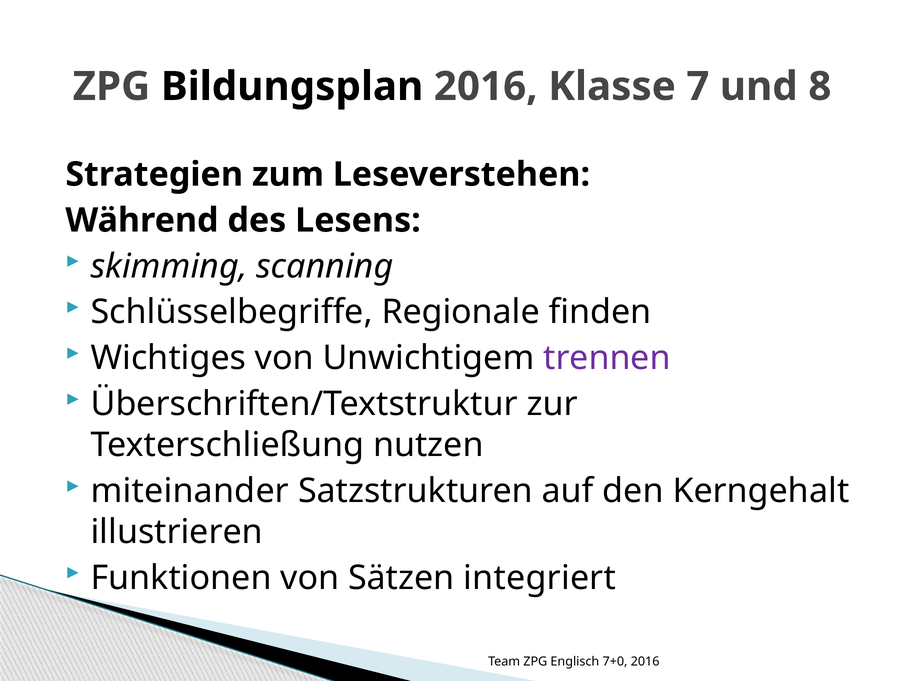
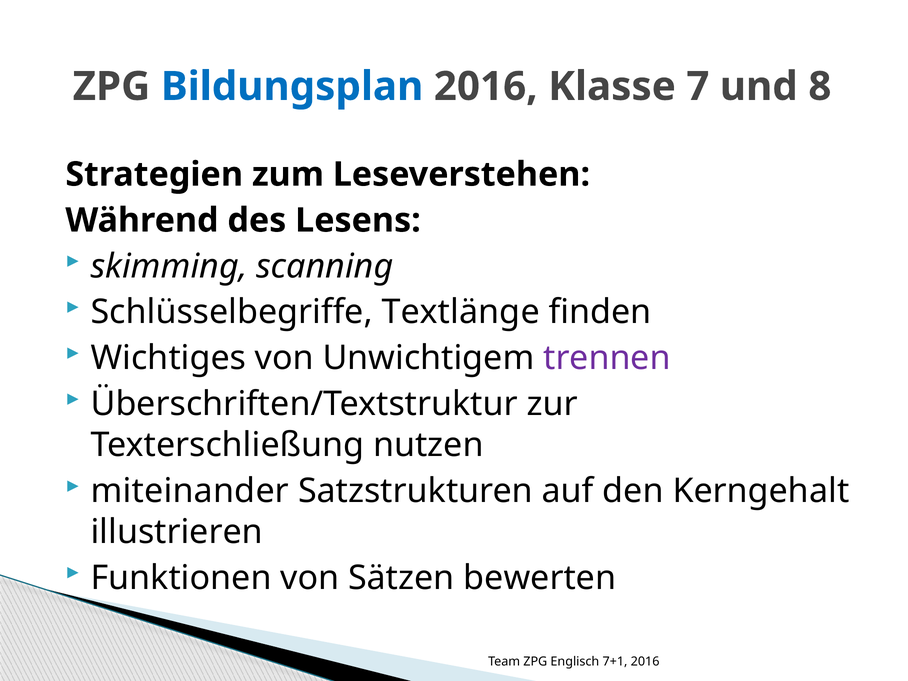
Bildungsplan colour: black -> blue (292, 87)
Regionale: Regionale -> Textlänge (461, 312)
integriert: integriert -> bewerten (540, 578)
7+0: 7+0 -> 7+1 (615, 661)
